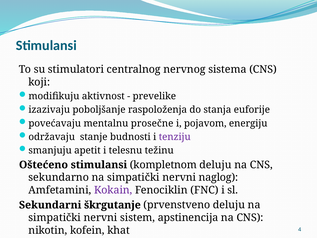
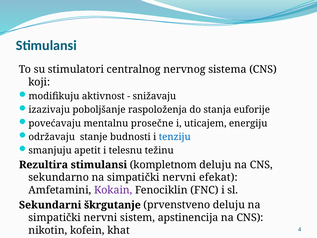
prevelike: prevelike -> snižavaju (154, 96)
pojavom: pojavom -> uticajem (205, 123)
tenziju colour: purple -> blue (175, 137)
Oštećeno: Oštećeno -> Rezultira (44, 165)
naglog: naglog -> efekat (218, 177)
